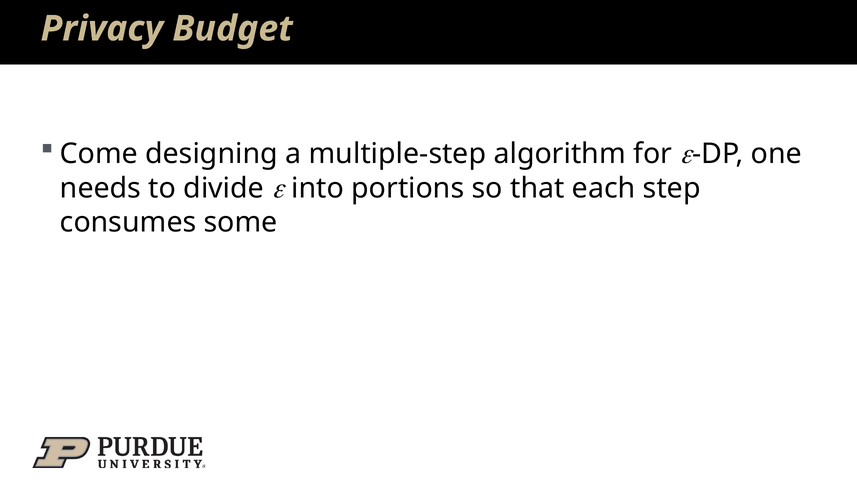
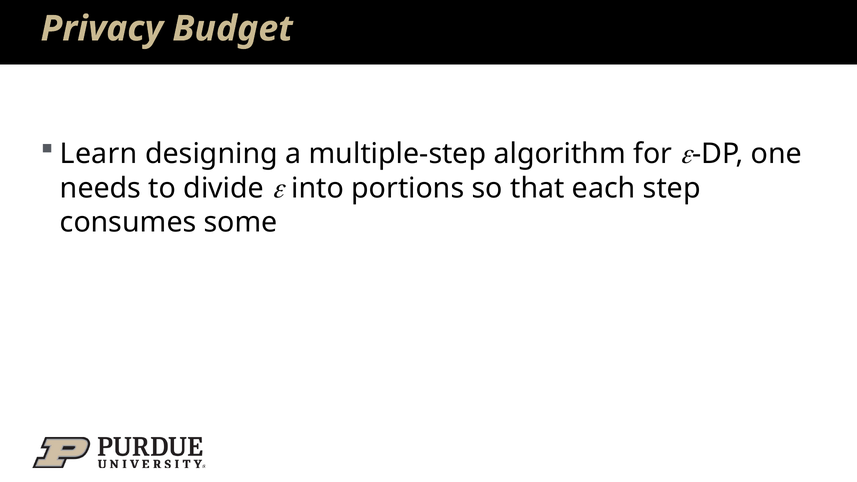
Come: Come -> Learn (99, 154)
